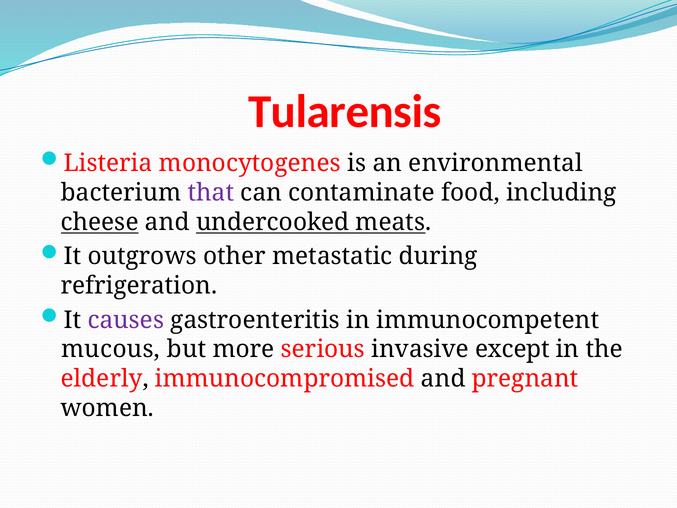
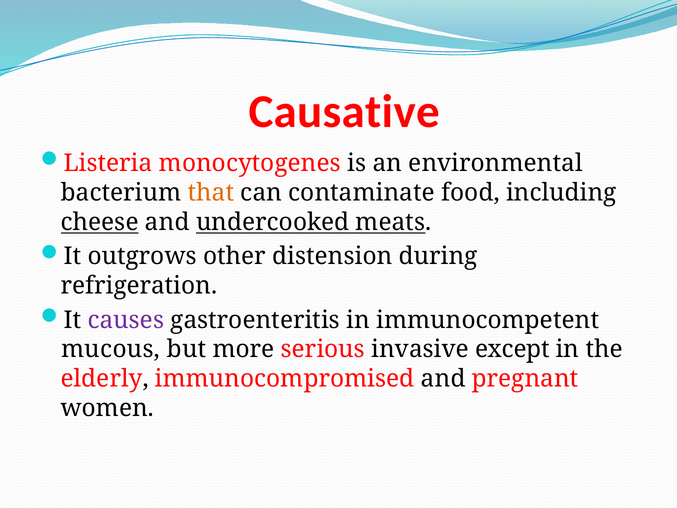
Tularensis: Tularensis -> Causative (344, 112)
that colour: purple -> orange (211, 192)
metastatic: metastatic -> distension (332, 256)
